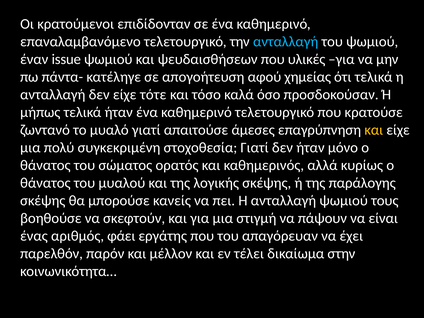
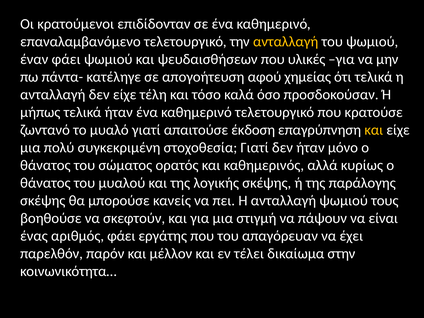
ανταλλαγή colour: light blue -> yellow (286, 42)
έναν issue: issue -> φάει (66, 59)
τότε: τότε -> τέλη (153, 95)
άμεσες: άμεσες -> έκδοση (253, 130)
